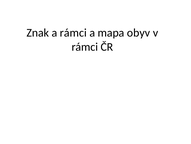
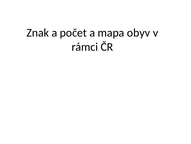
a rámci: rámci -> počet (73, 33)
